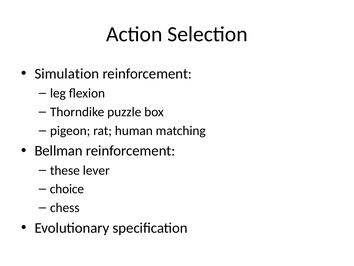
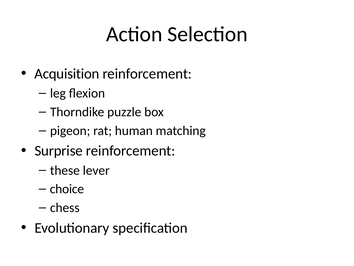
Simulation: Simulation -> Acquisition (67, 74)
Bellman: Bellman -> Surprise (59, 151)
